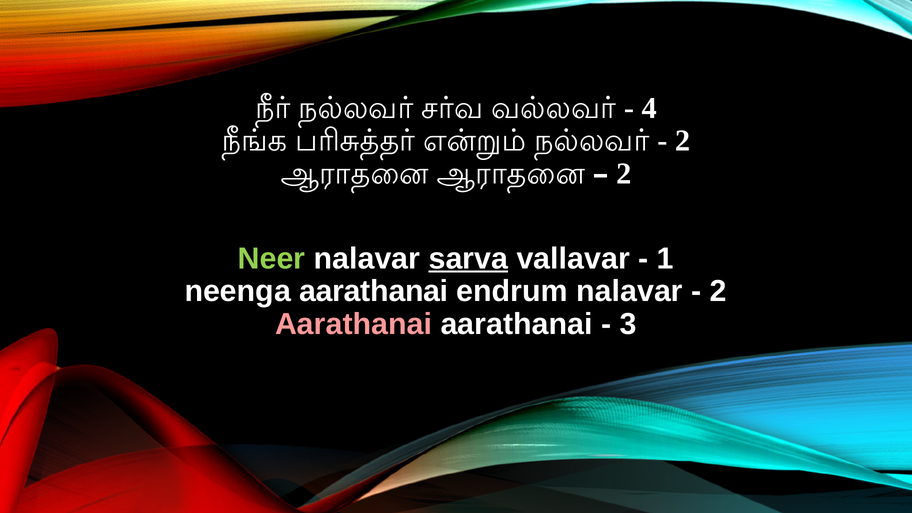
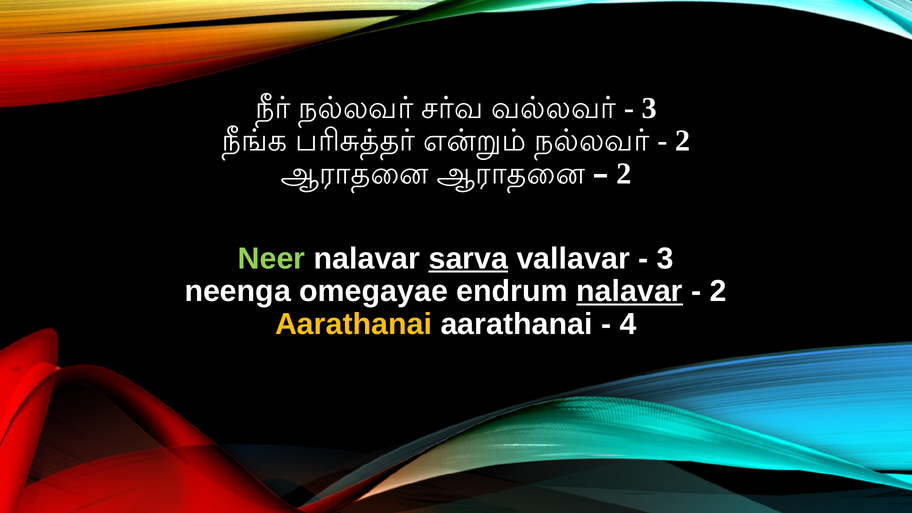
4: 4 -> 3 (649, 108)
1: 1 -> 3 (665, 258)
neenga aarathanai: aarathanai -> omegayae (374, 291)
nalavar underline: none -> present (630, 291)
Aarathanai colour: pink -> yellow (354, 324)
3: 3 -> 4 (628, 324)
